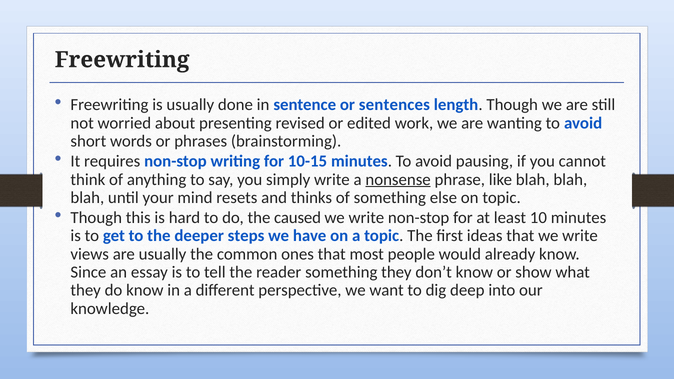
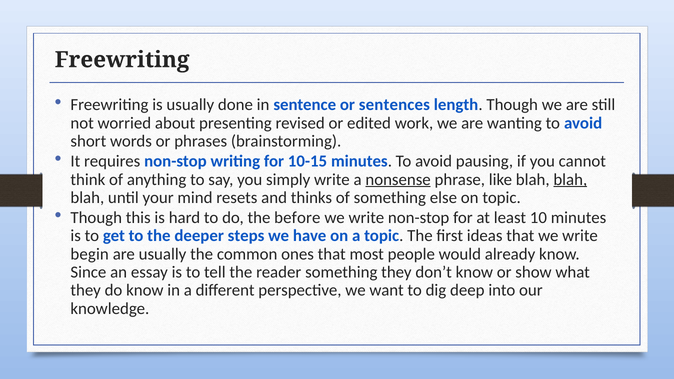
blah underline: none -> present (570, 180)
caused: caused -> before (297, 218)
views: views -> begin (90, 254)
